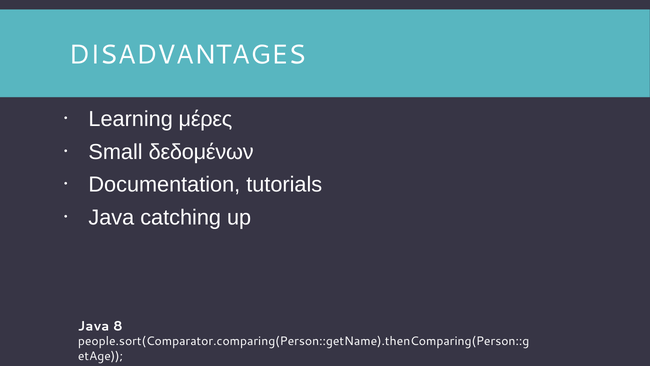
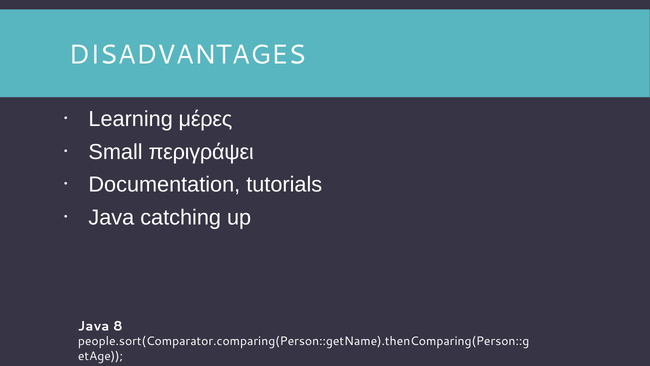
δεδομένων: δεδομένων -> περιγράψει (201, 152)
